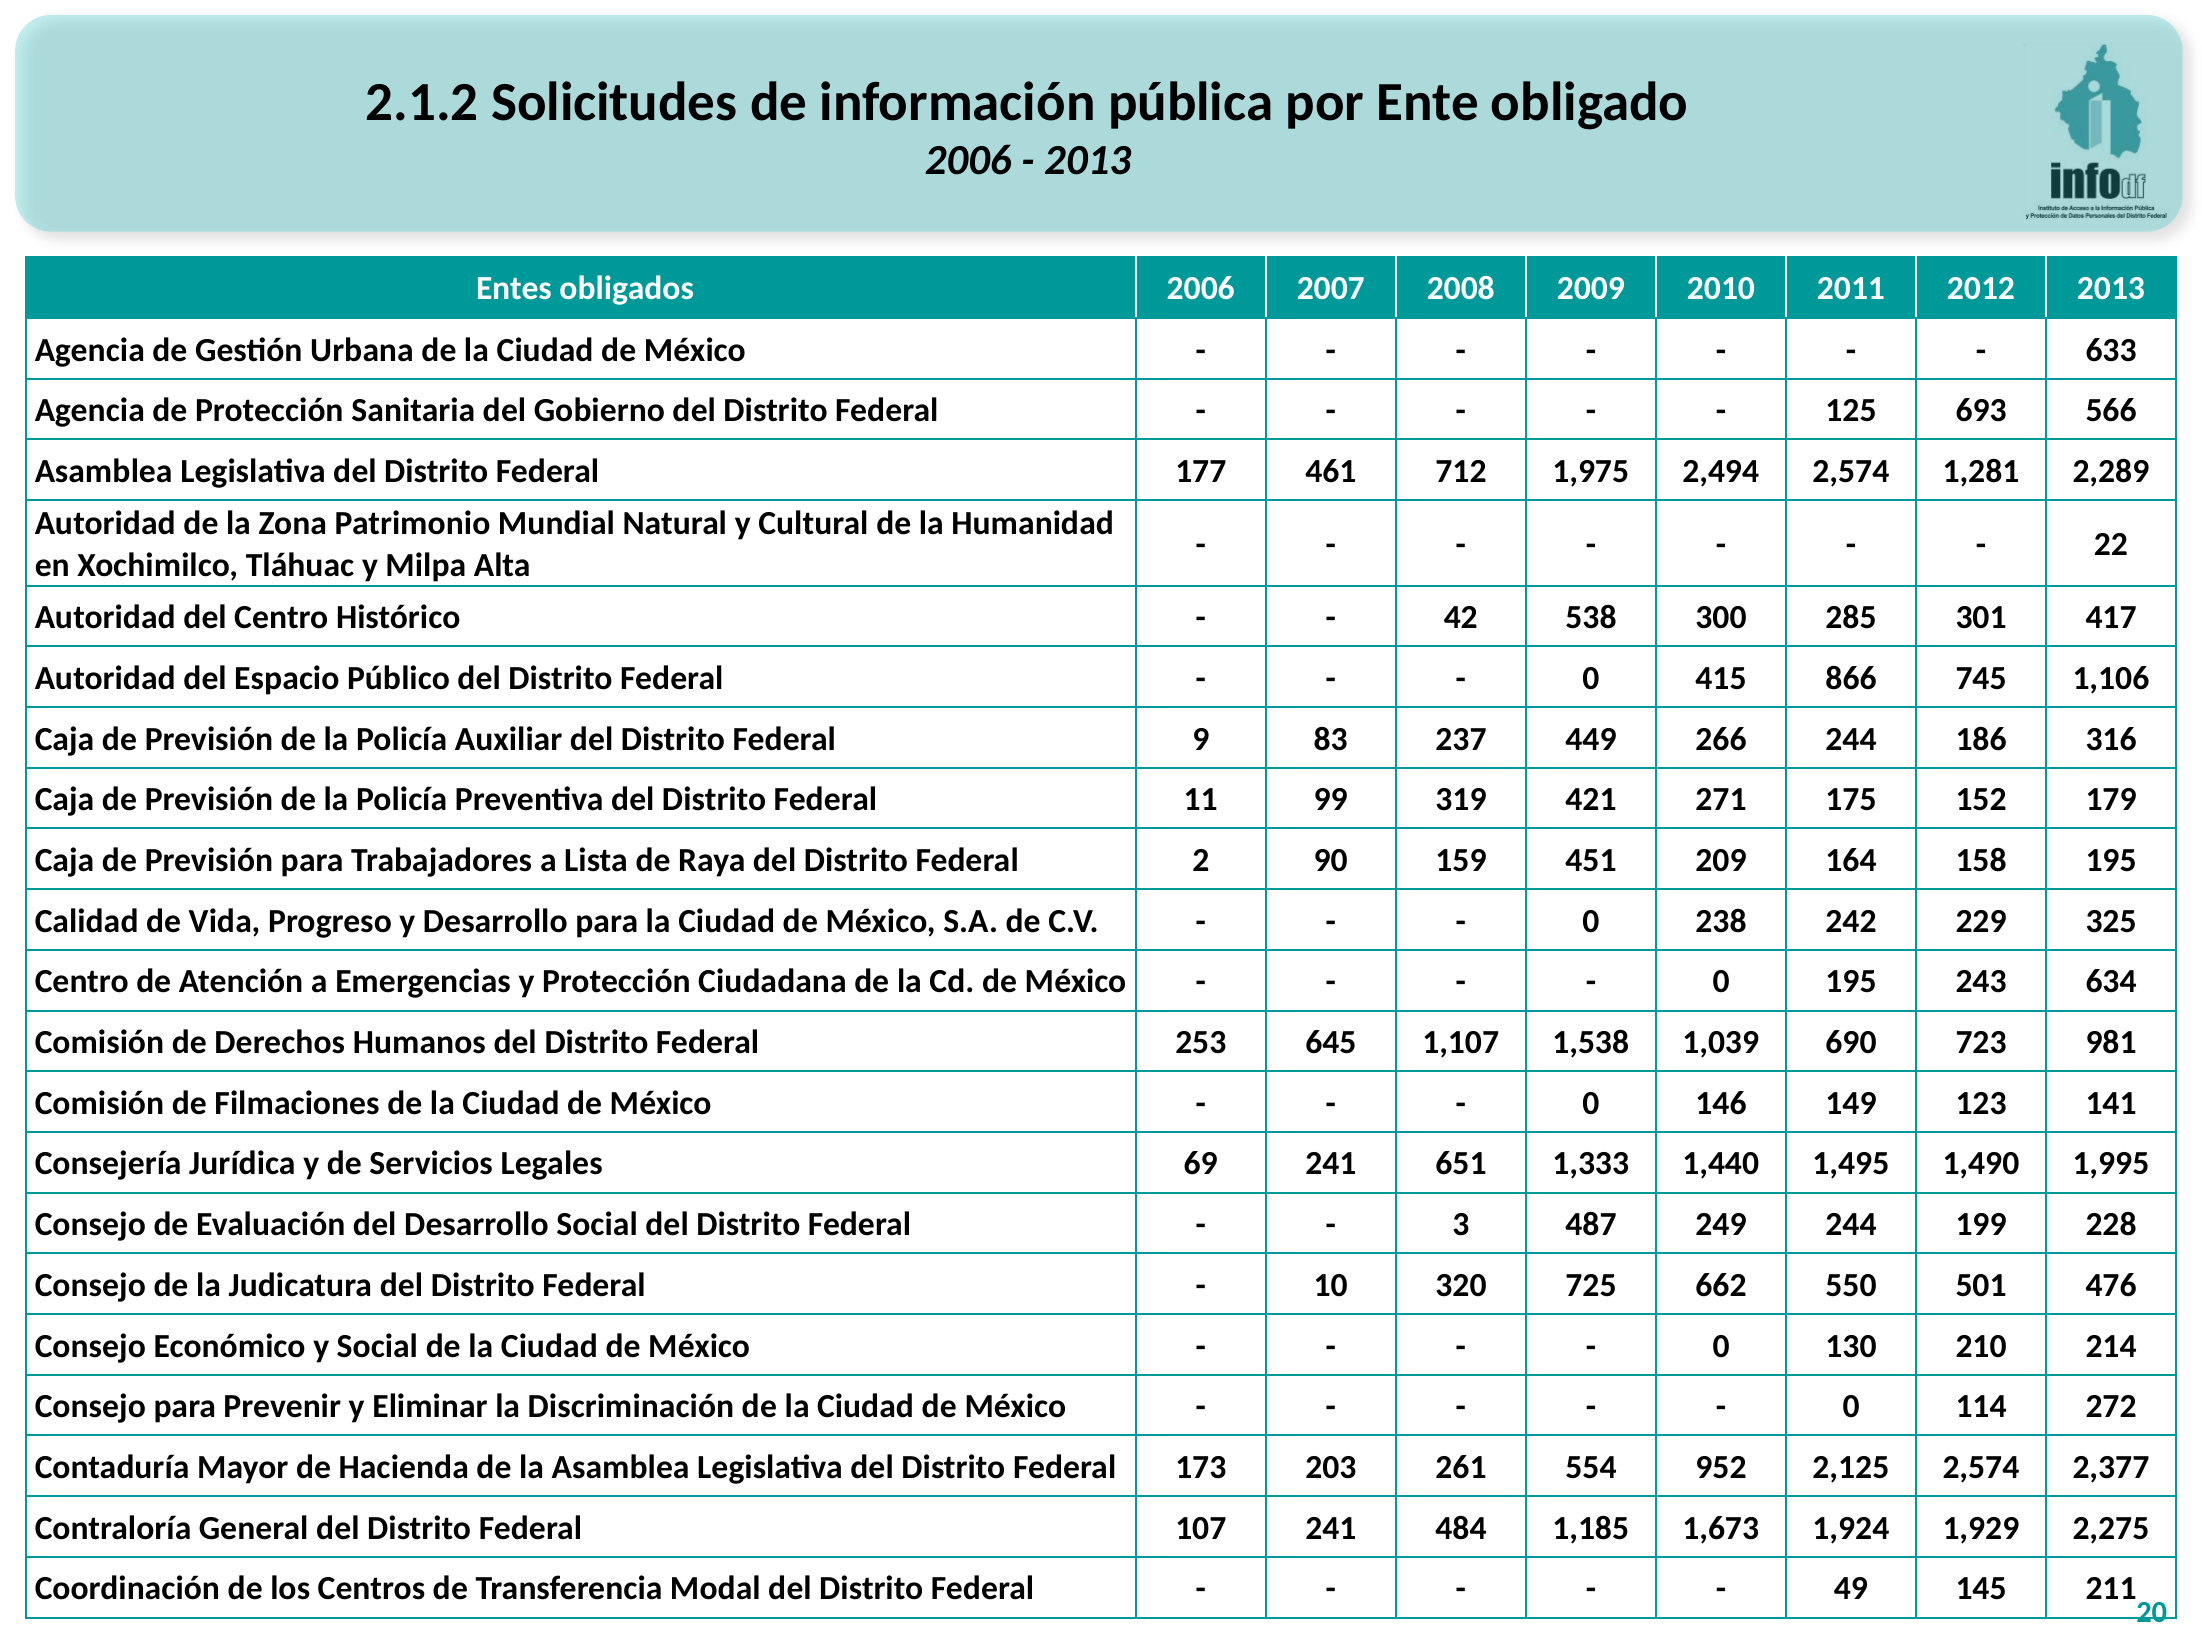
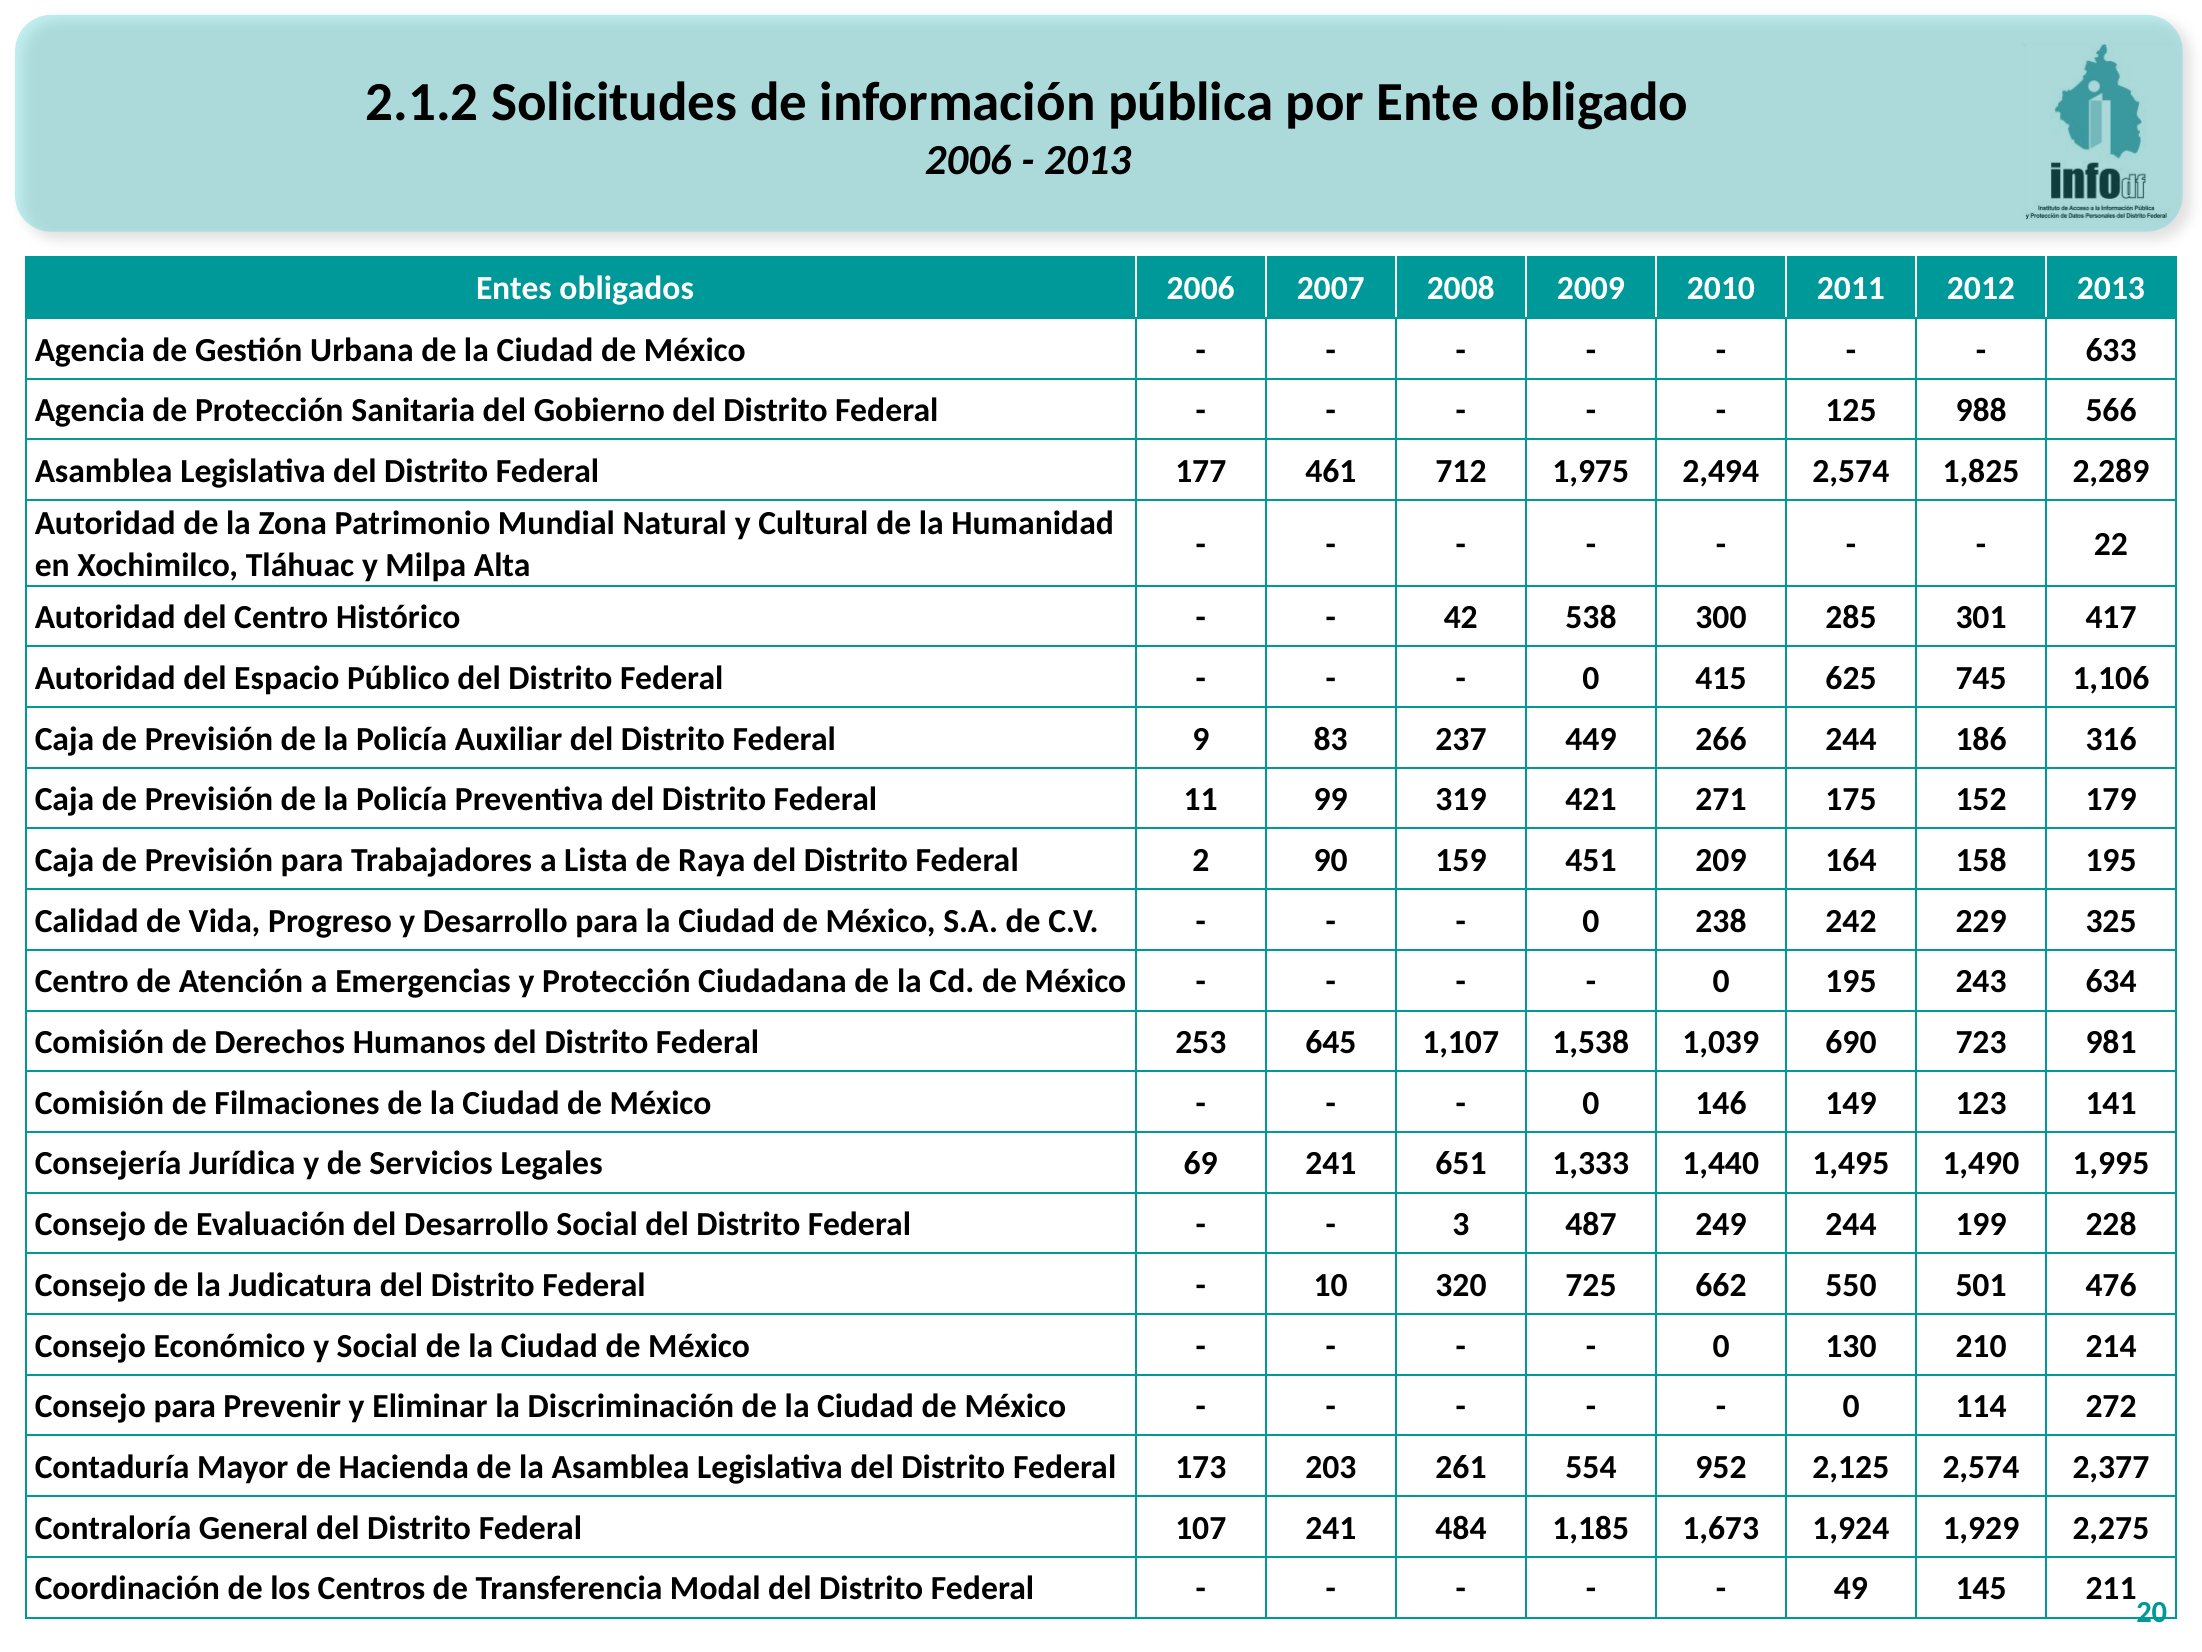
693: 693 -> 988 (1981, 411)
1,281: 1,281 -> 1,825 (1981, 471)
866: 866 -> 625 (1851, 678)
